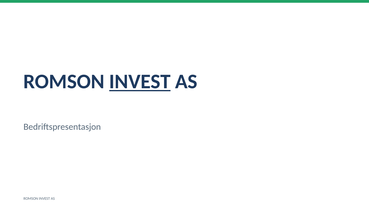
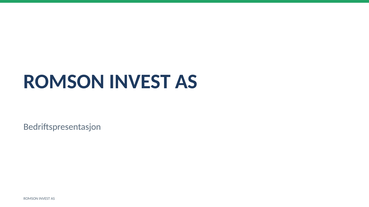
INVEST underline: present -> none (140, 82)
